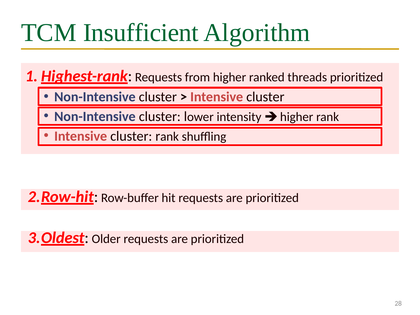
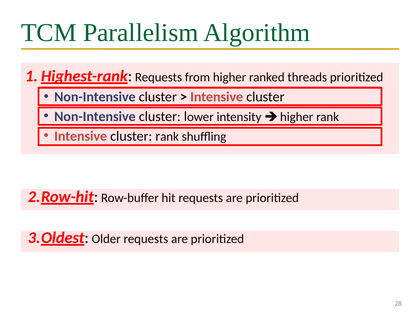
Insufficient: Insufficient -> Parallelism (141, 33)
